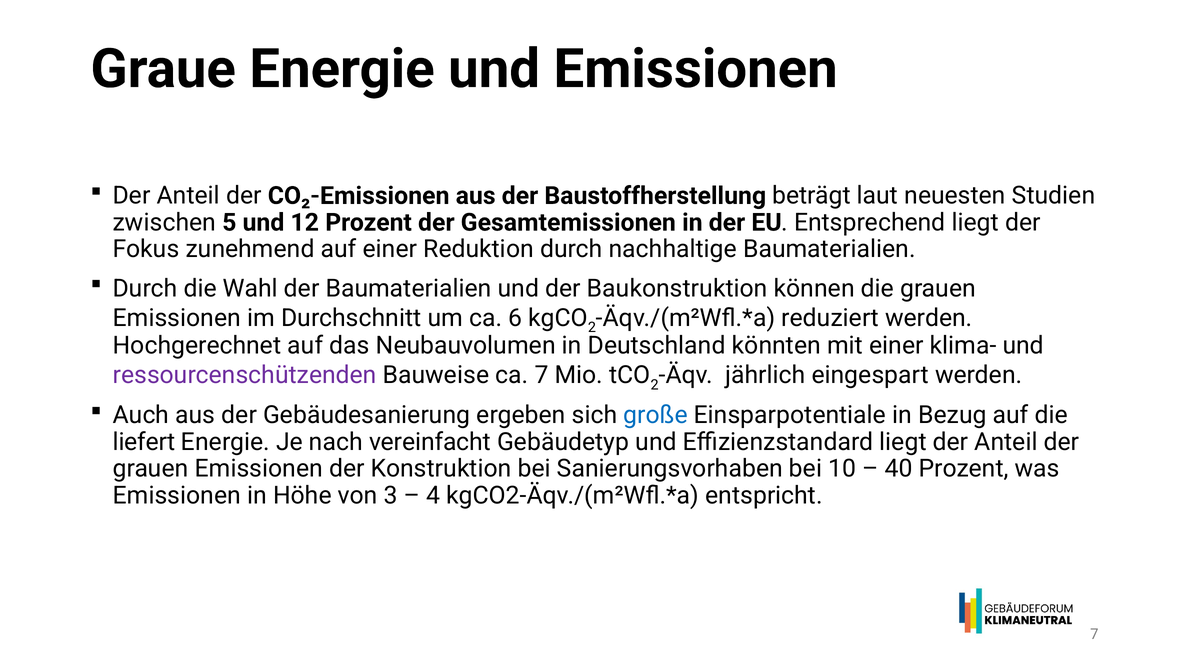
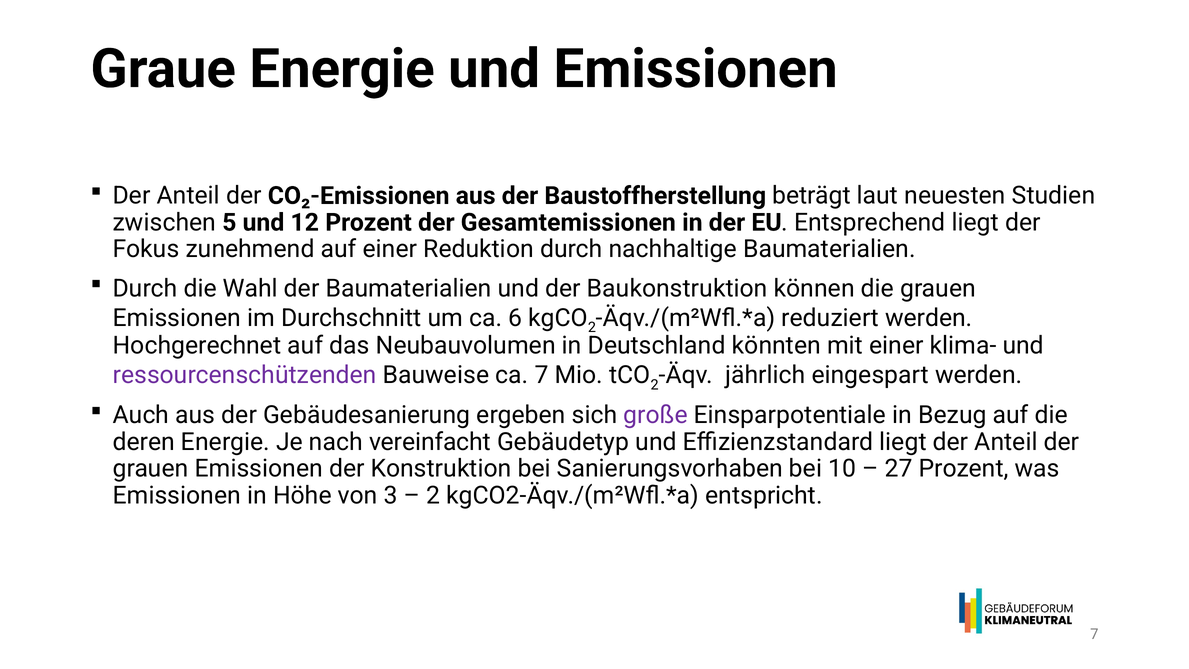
große colour: blue -> purple (656, 415)
liefert: liefert -> deren (144, 442)
40: 40 -> 27 (899, 469)
4: 4 -> 2 (433, 495)
